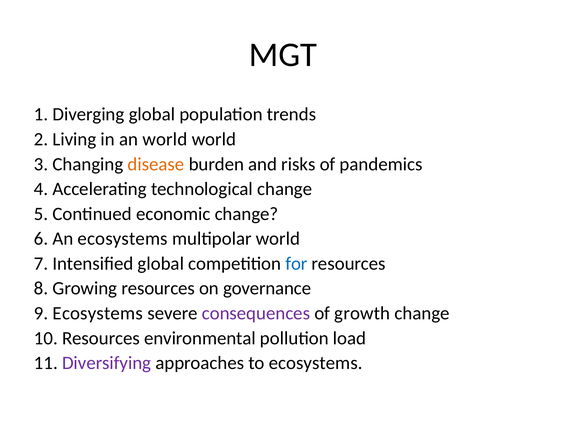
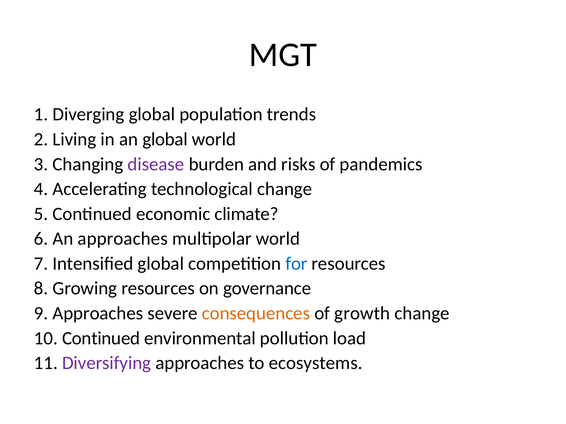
an world: world -> global (165, 139)
disease colour: orange -> purple (156, 164)
economic change: change -> climate (247, 214)
An ecosystems: ecosystems -> approaches (123, 239)
9 Ecosystems: Ecosystems -> Approaches (98, 314)
consequences colour: purple -> orange (256, 314)
10 Resources: Resources -> Continued (101, 339)
